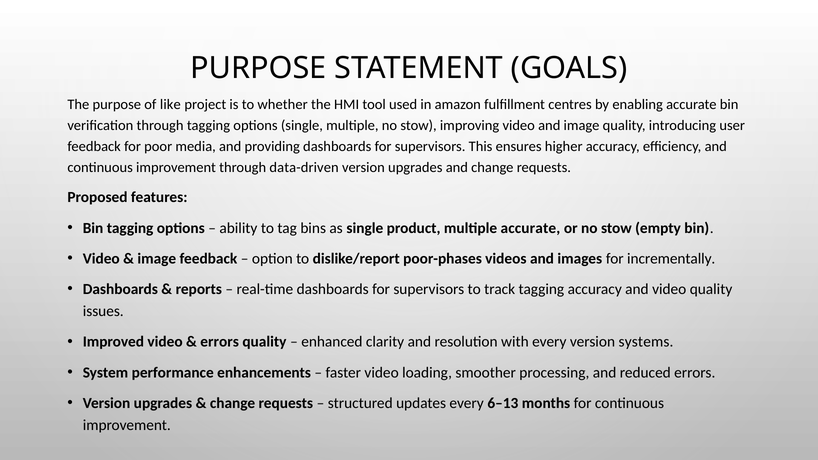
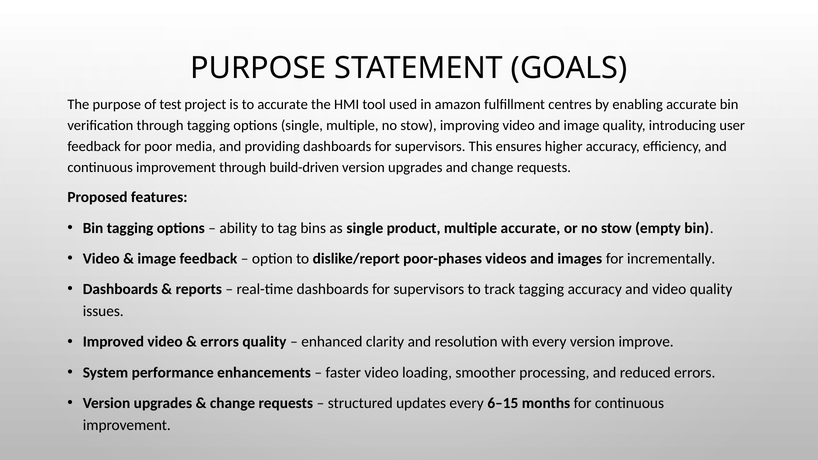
like: like -> test (171, 105)
to whether: whether -> accurate (283, 105)
data-driven: data-driven -> build-driven (304, 167)
systems: systems -> improve (646, 342)
6–13: 6–13 -> 6–15 (503, 403)
